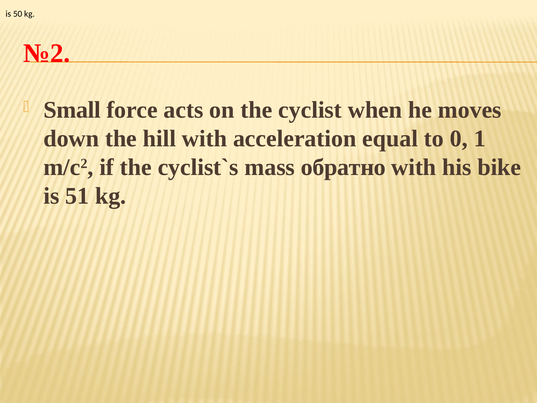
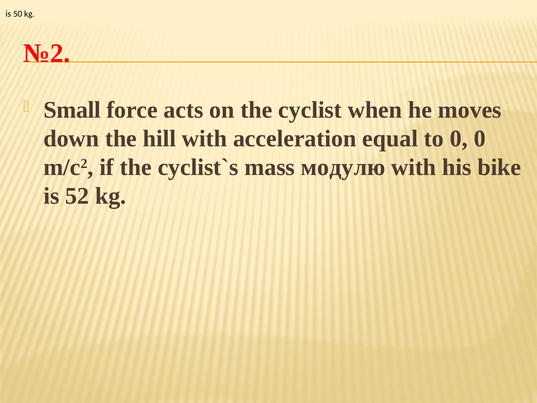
0 1: 1 -> 0 (480, 139)
обратно: обратно -> модулю (343, 167)
51: 51 -> 52 (77, 196)
